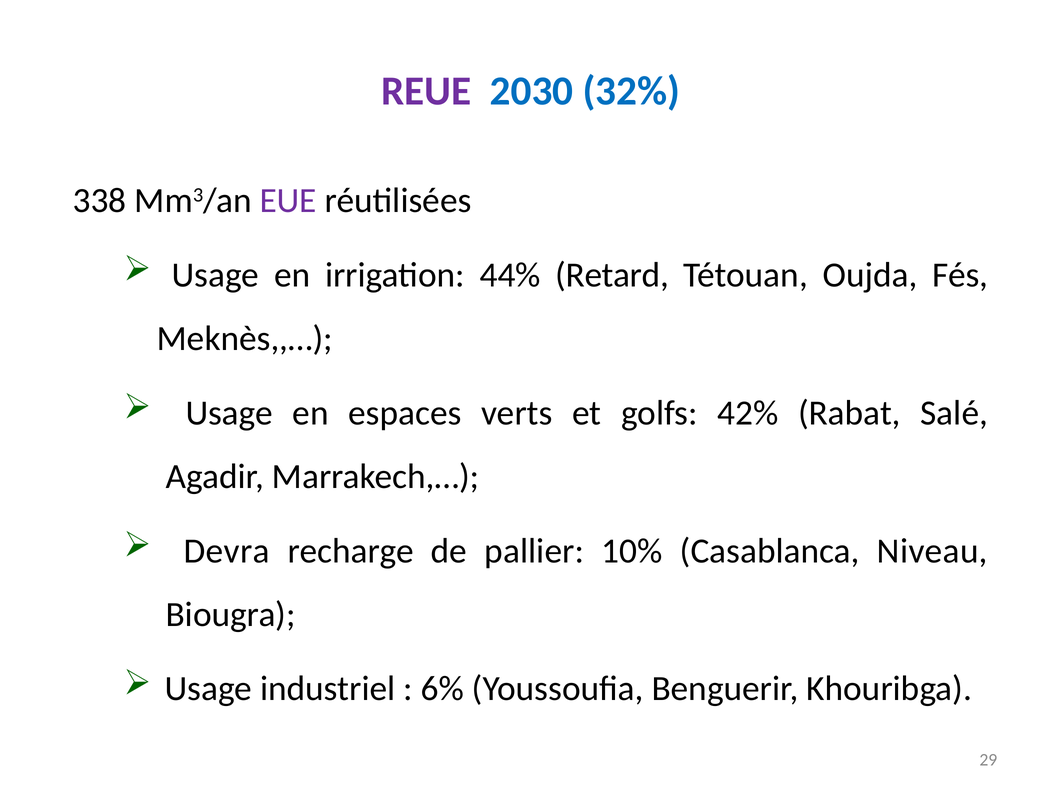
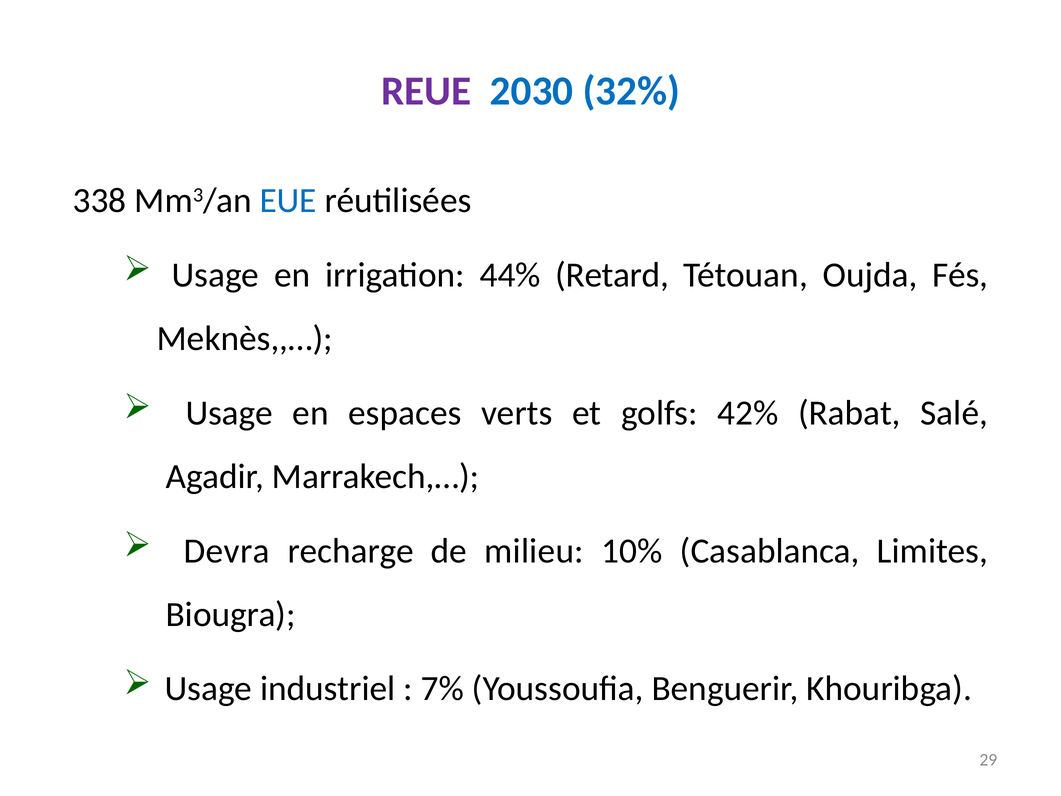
EUE colour: purple -> blue (288, 201)
pallier: pallier -> milieu (534, 551)
Niveau: Niveau -> Limites (933, 551)
6%: 6% -> 7% (442, 689)
